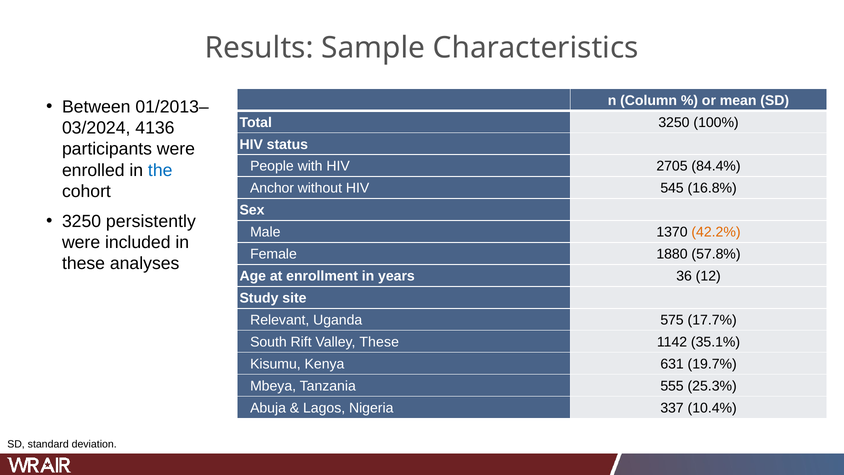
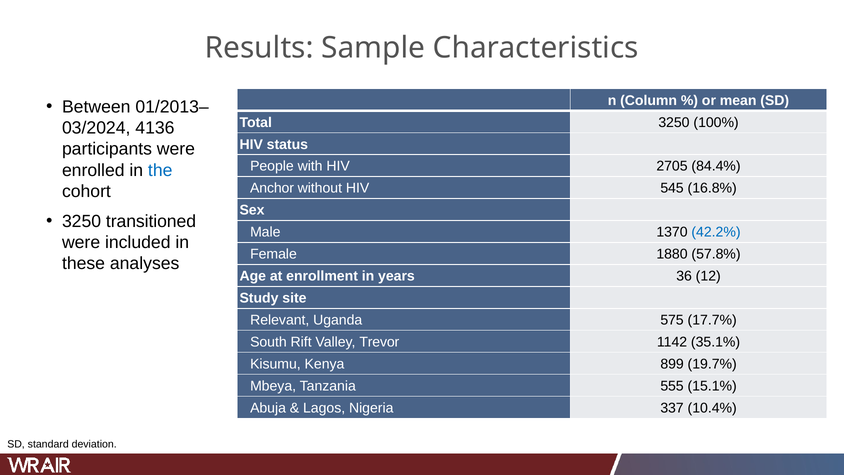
persistently: persistently -> transitioned (151, 221)
42.2% colour: orange -> blue (716, 232)
Valley These: These -> Trevor (379, 342)
631: 631 -> 899 (672, 364)
25.3%: 25.3% -> 15.1% (712, 386)
